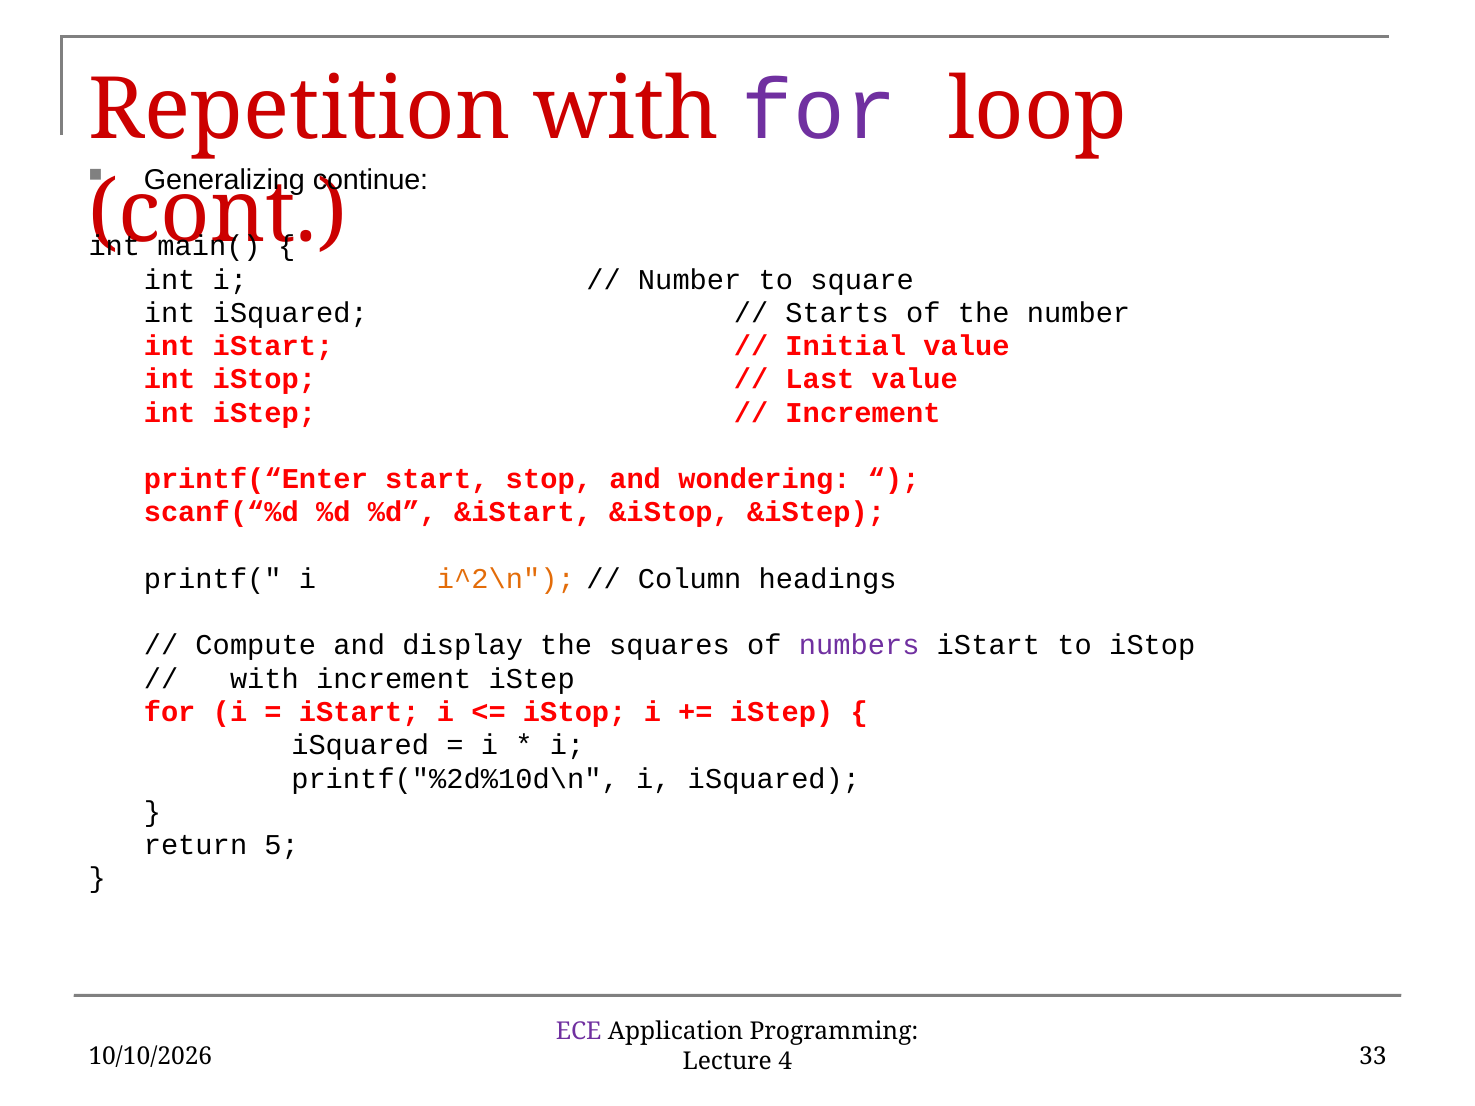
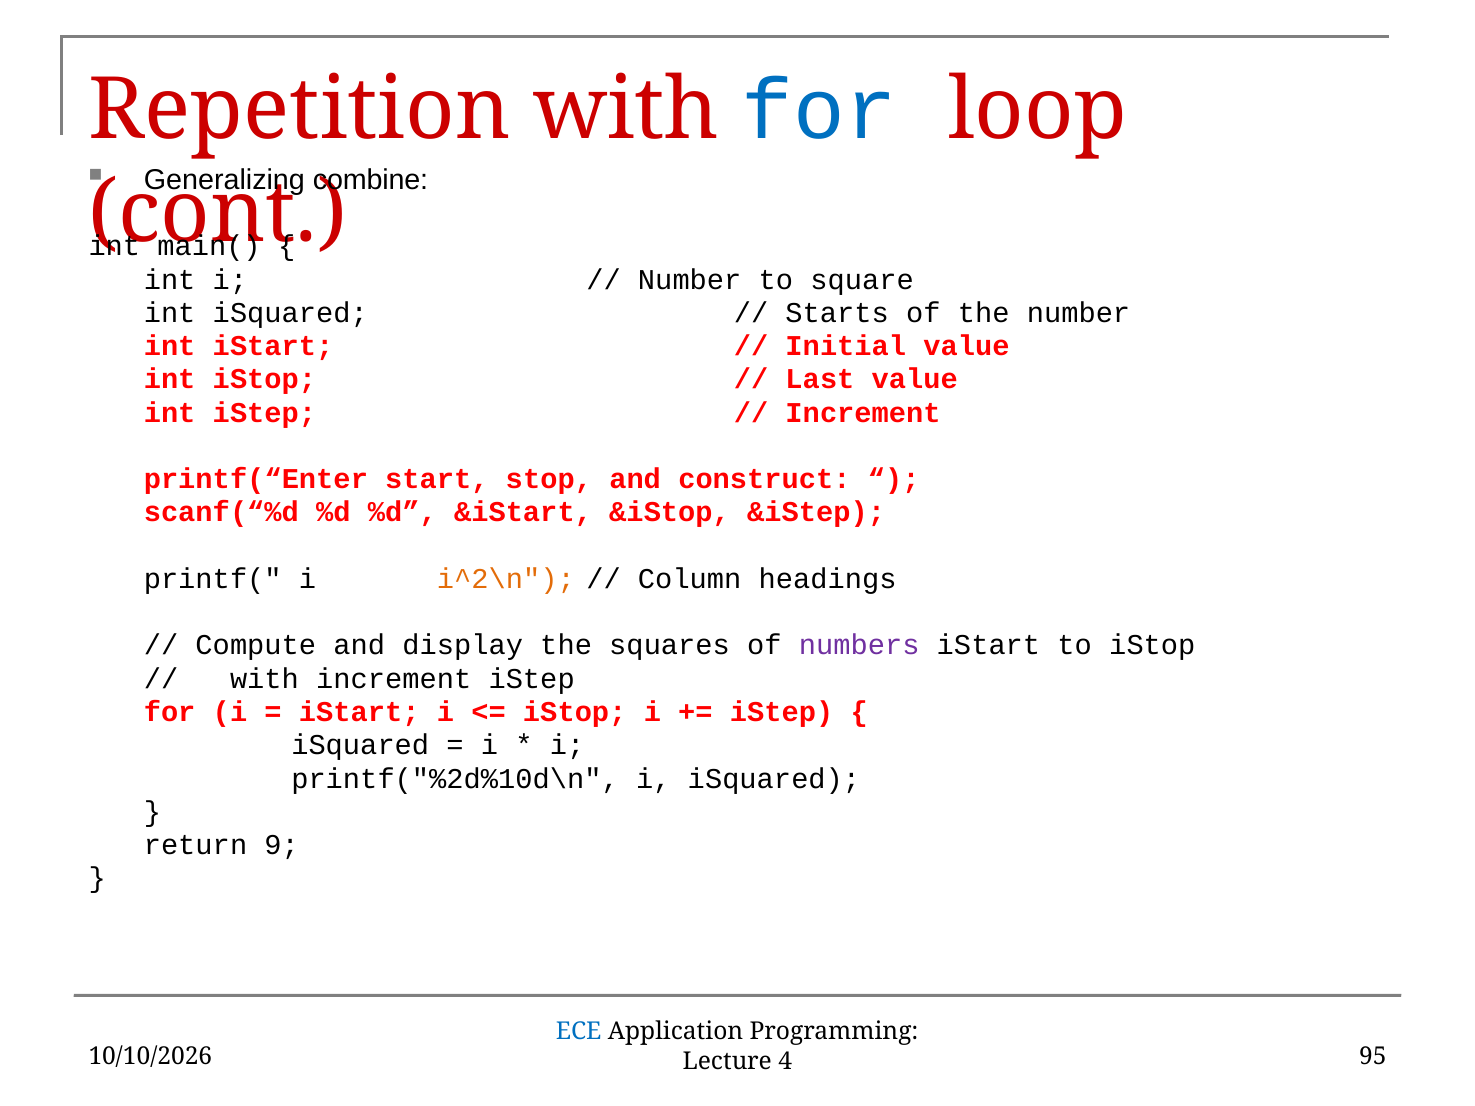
for colour: purple -> blue (819, 110)
continue: continue -> combine (371, 180)
wondering: wondering -> construct (764, 479)
5: 5 -> 9 (282, 845)
ECE colour: purple -> blue (579, 1032)
33: 33 -> 95 (1373, 1056)
